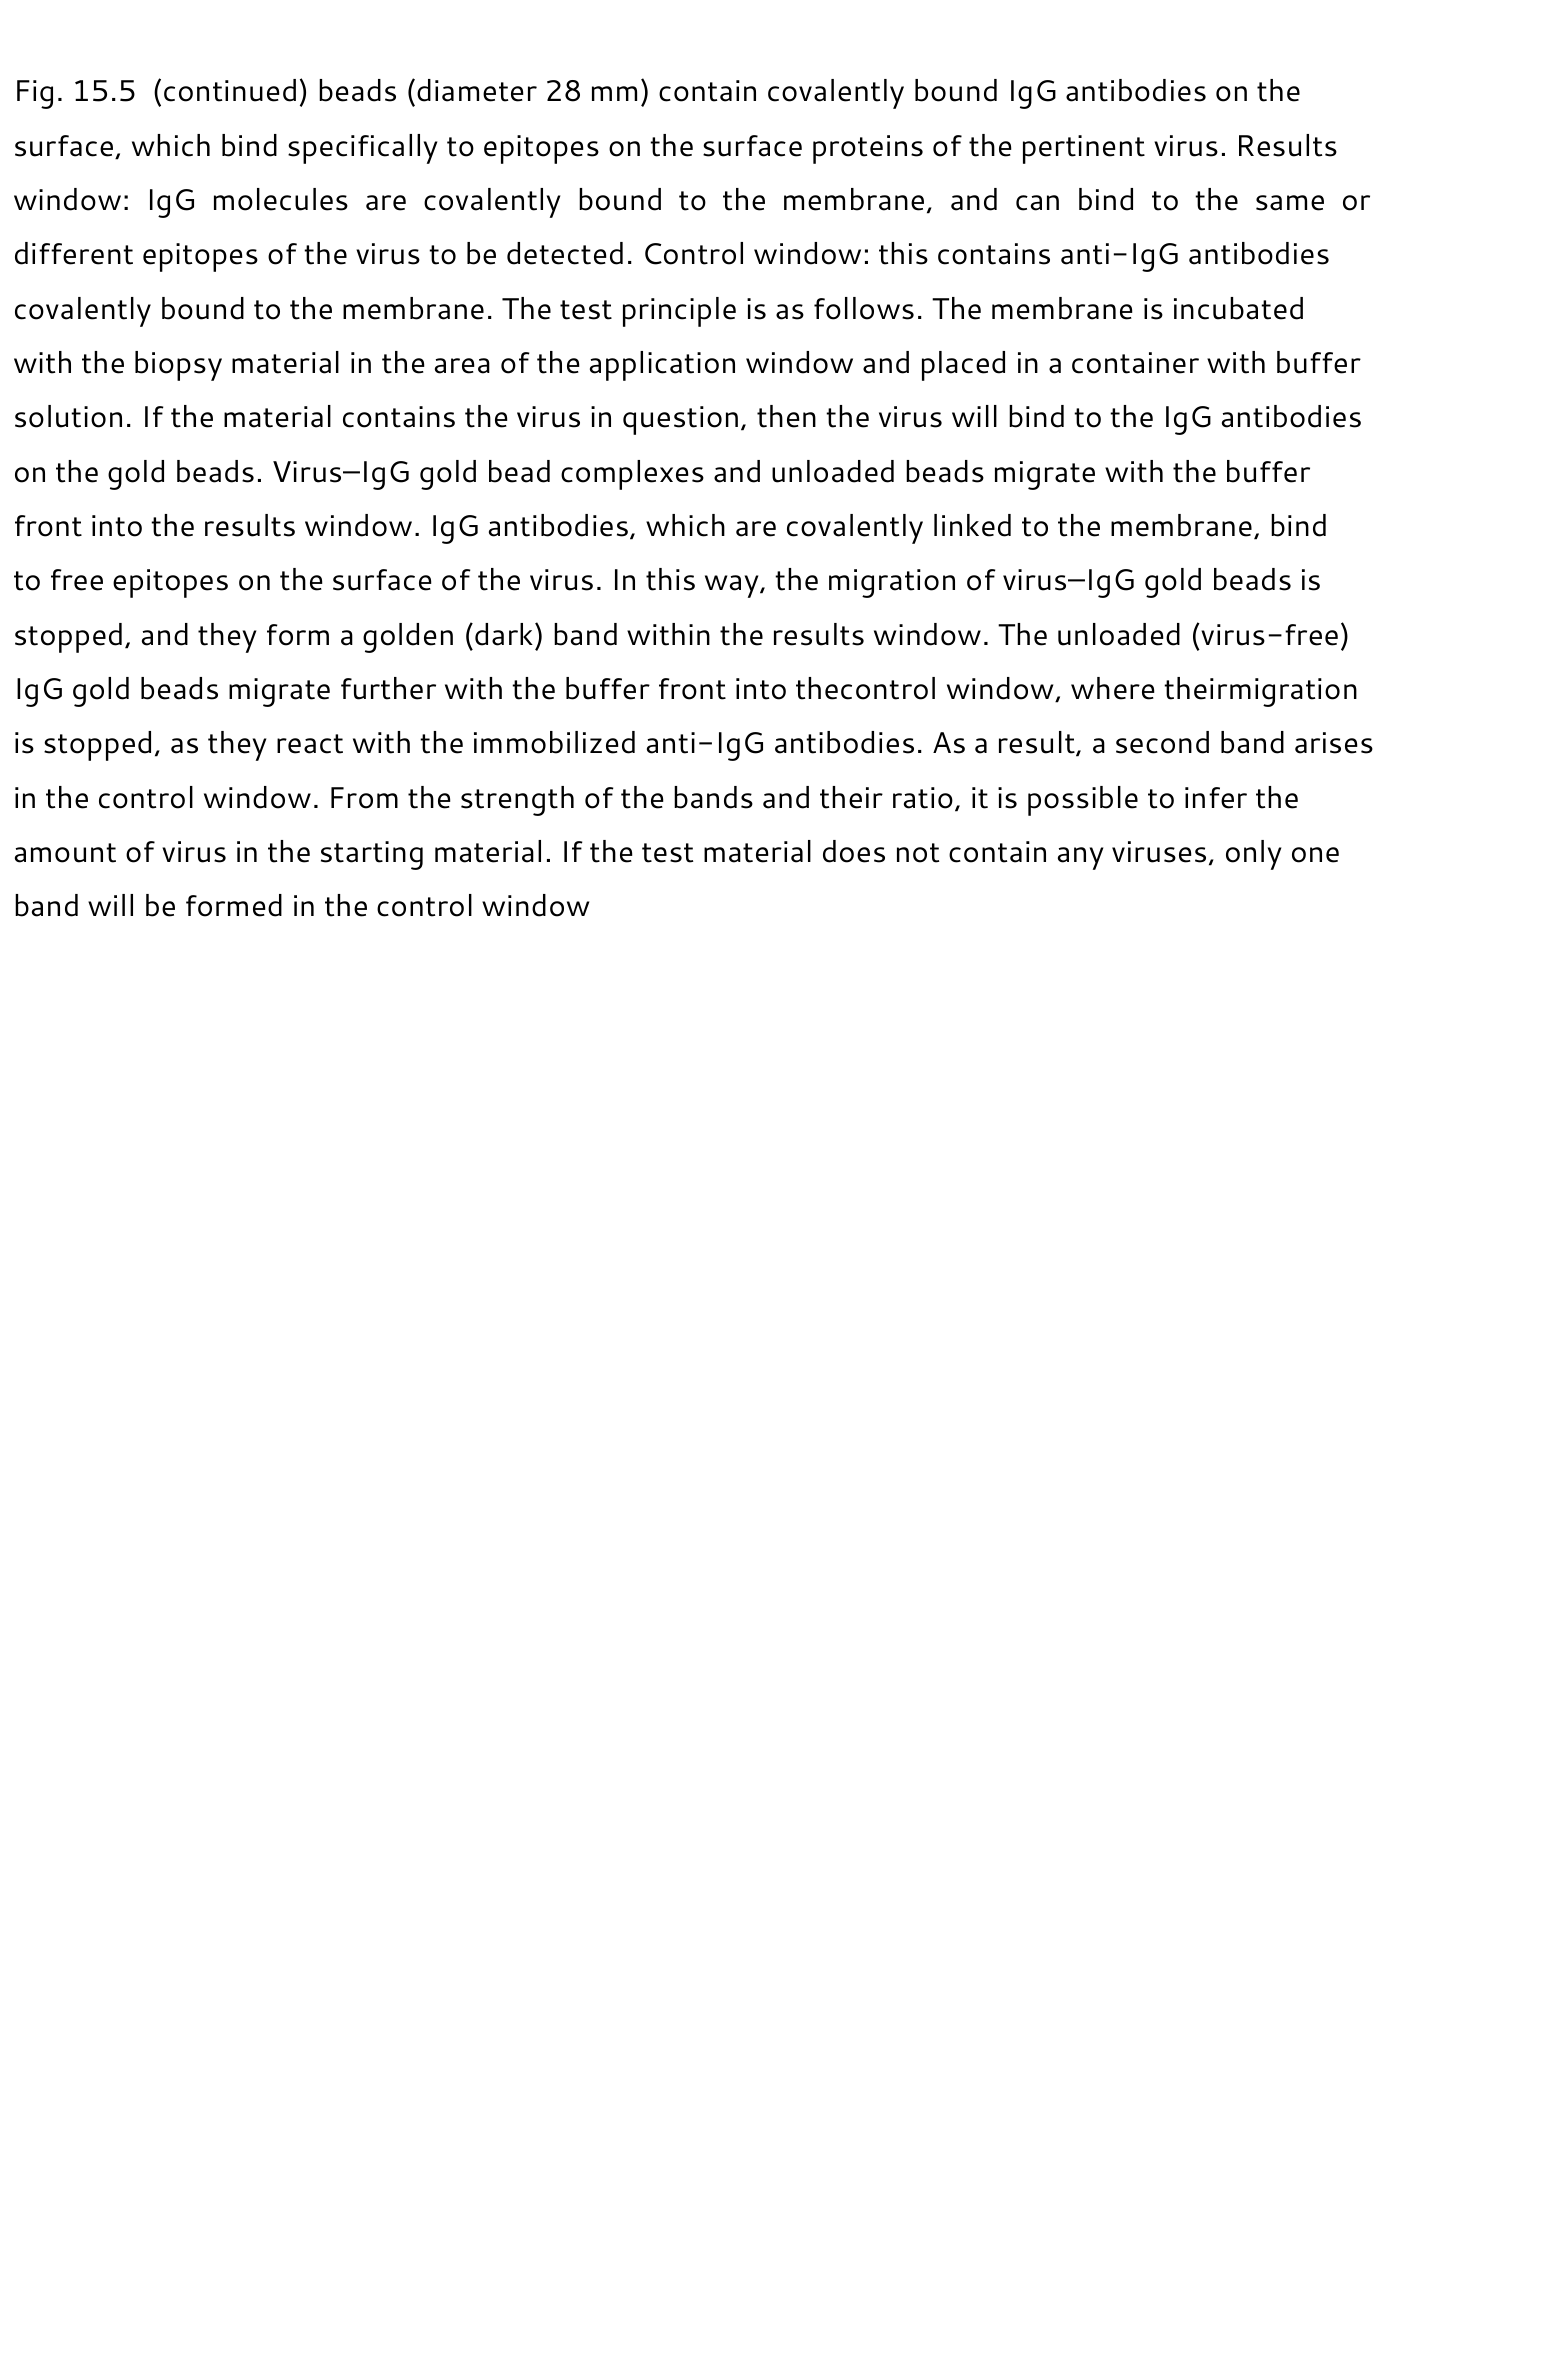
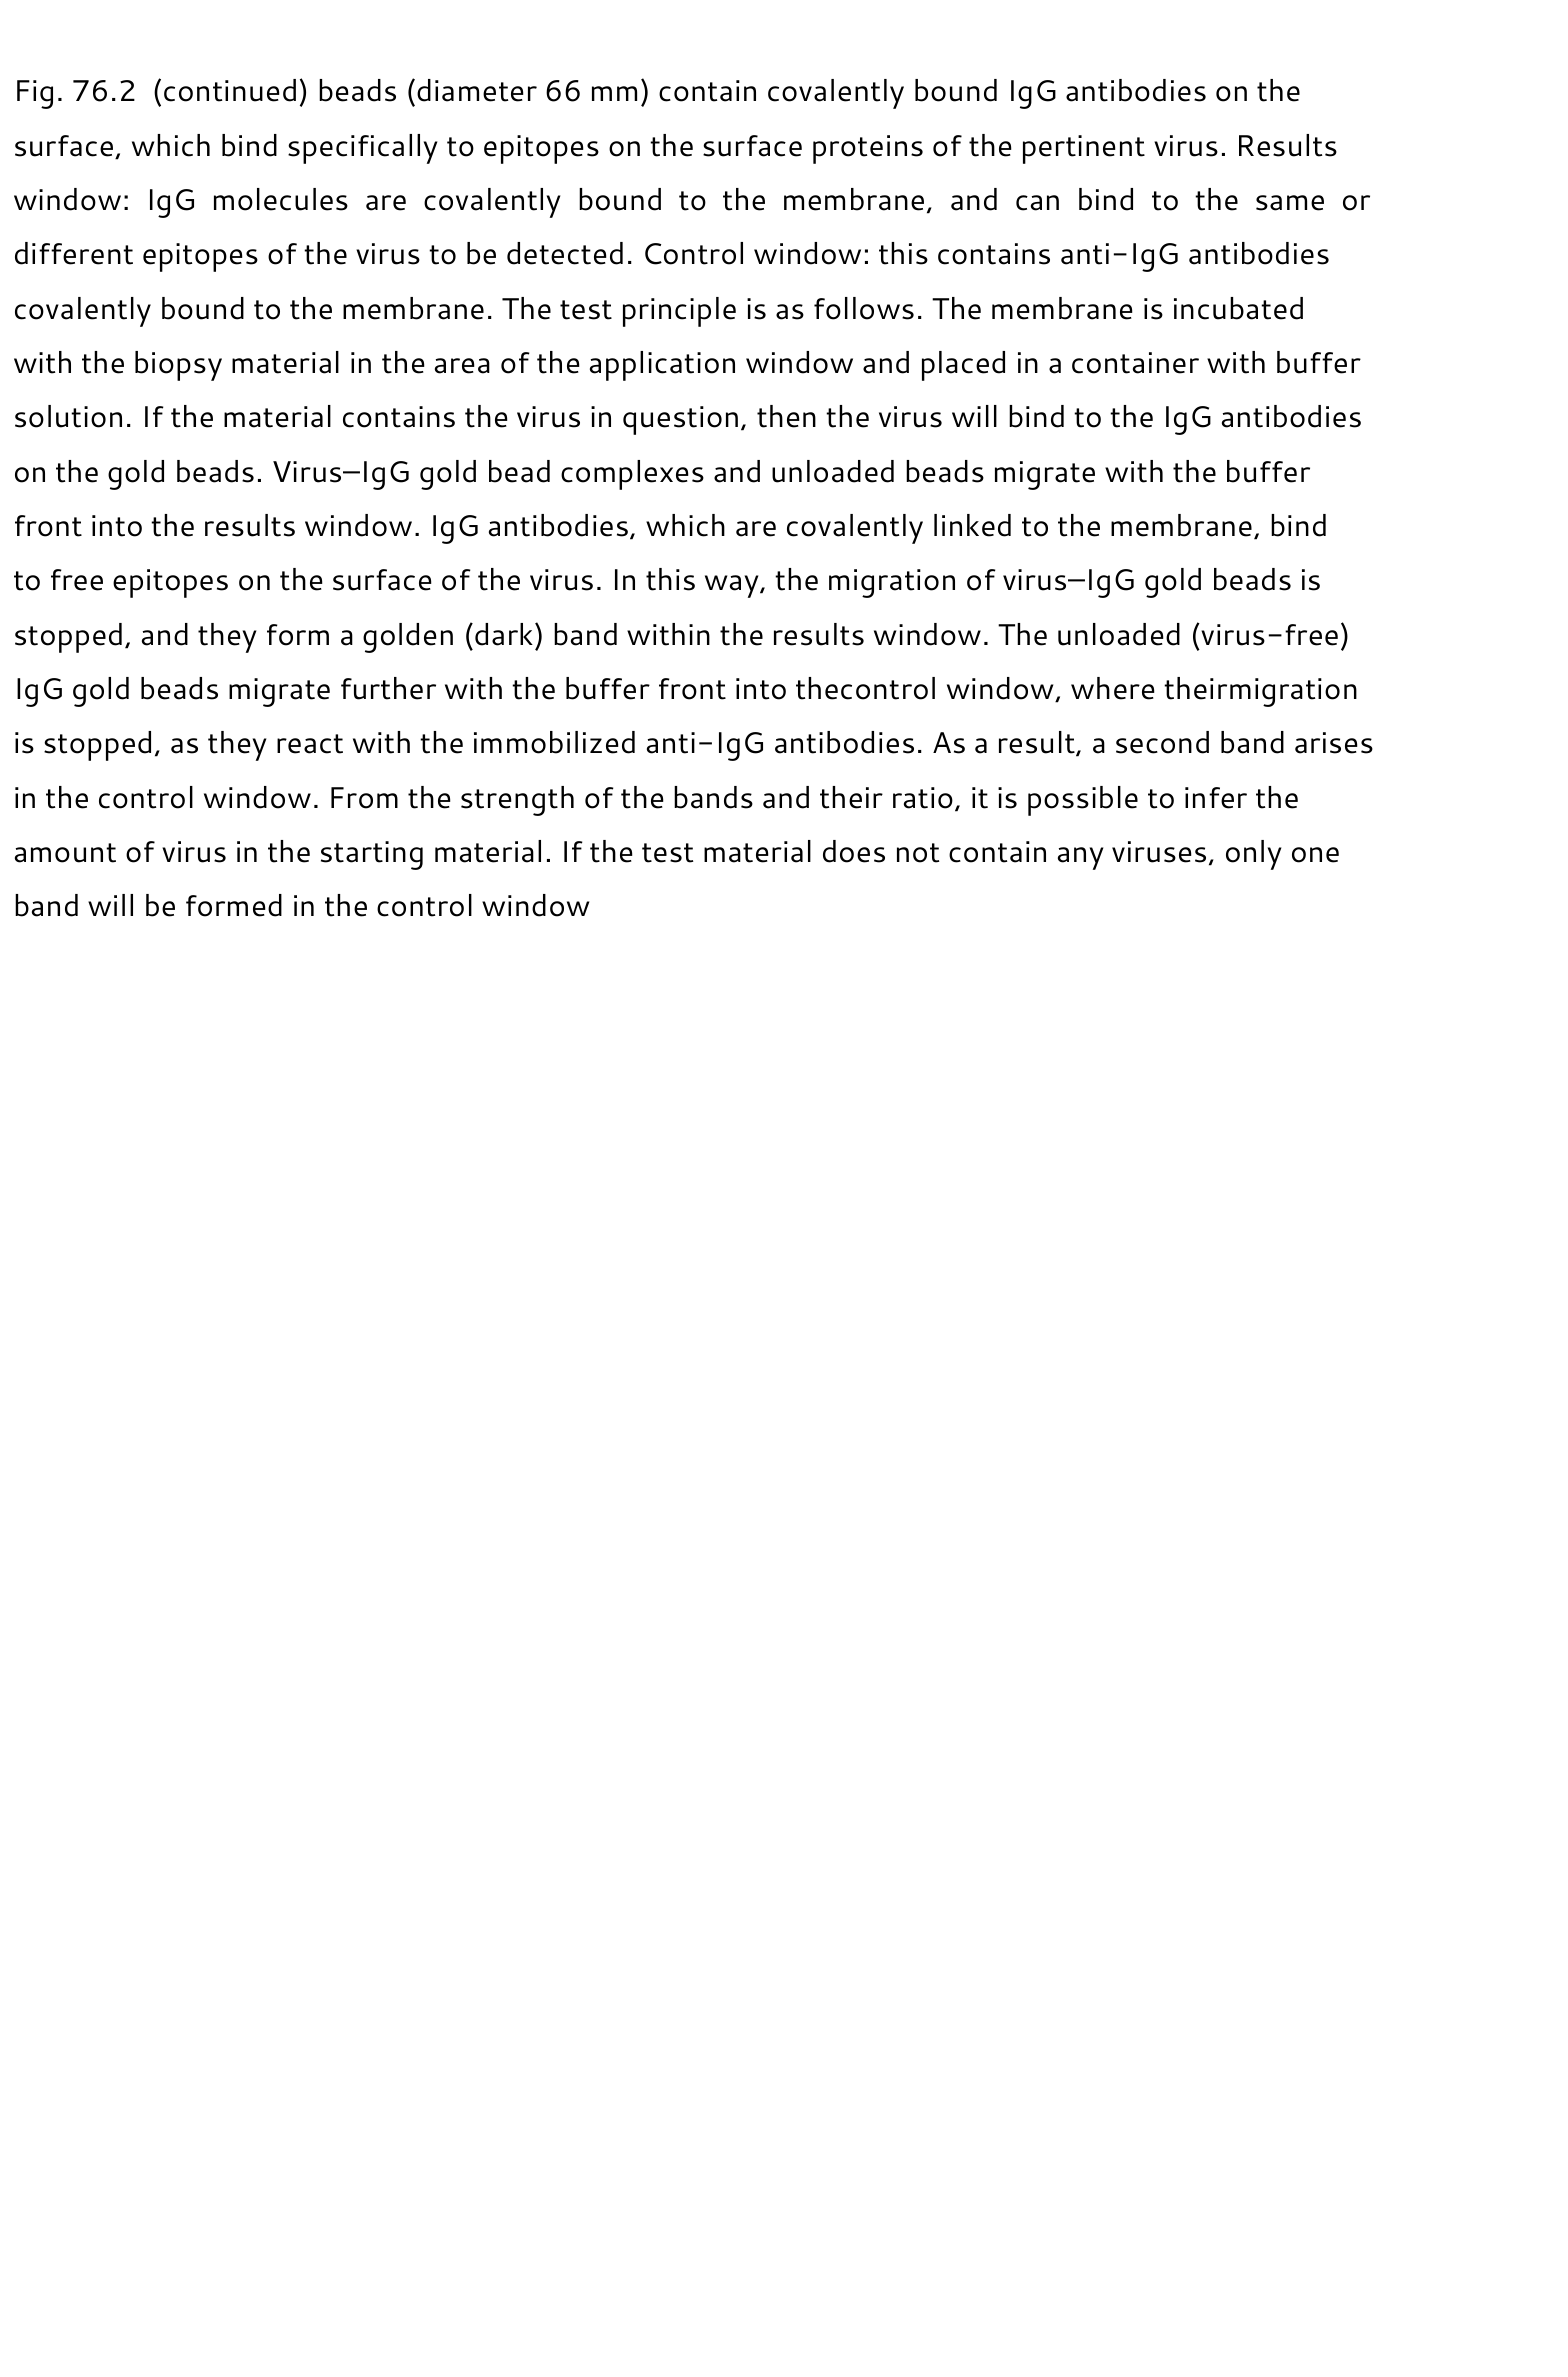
15.5: 15.5 -> 76.2 (104, 92)
28: 28 -> 66 (563, 92)
